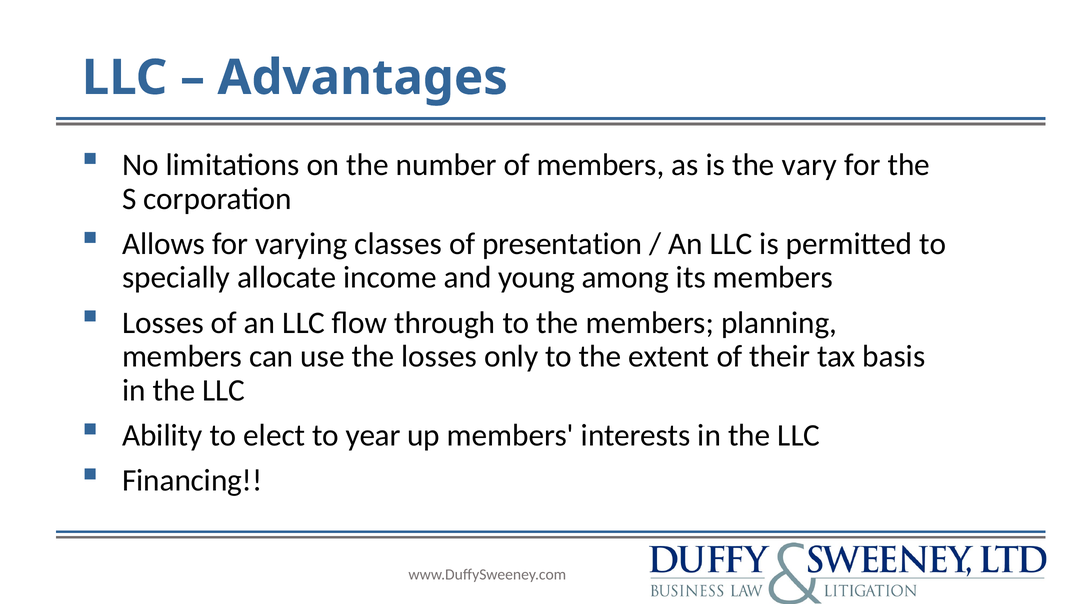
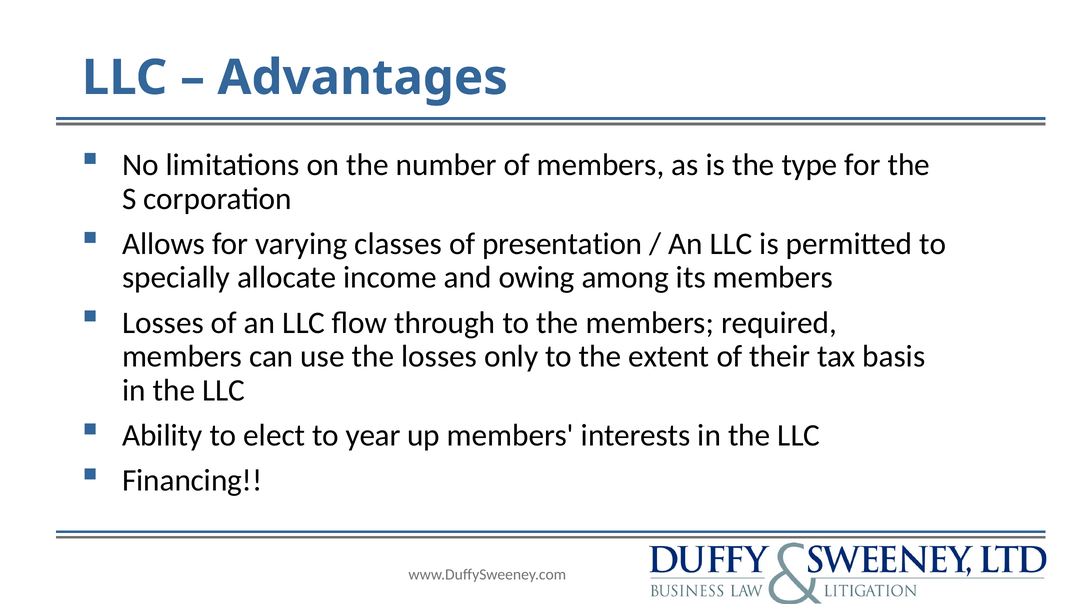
vary: vary -> type (810, 165)
young: young -> owing (537, 277)
planning: planning -> required (779, 322)
